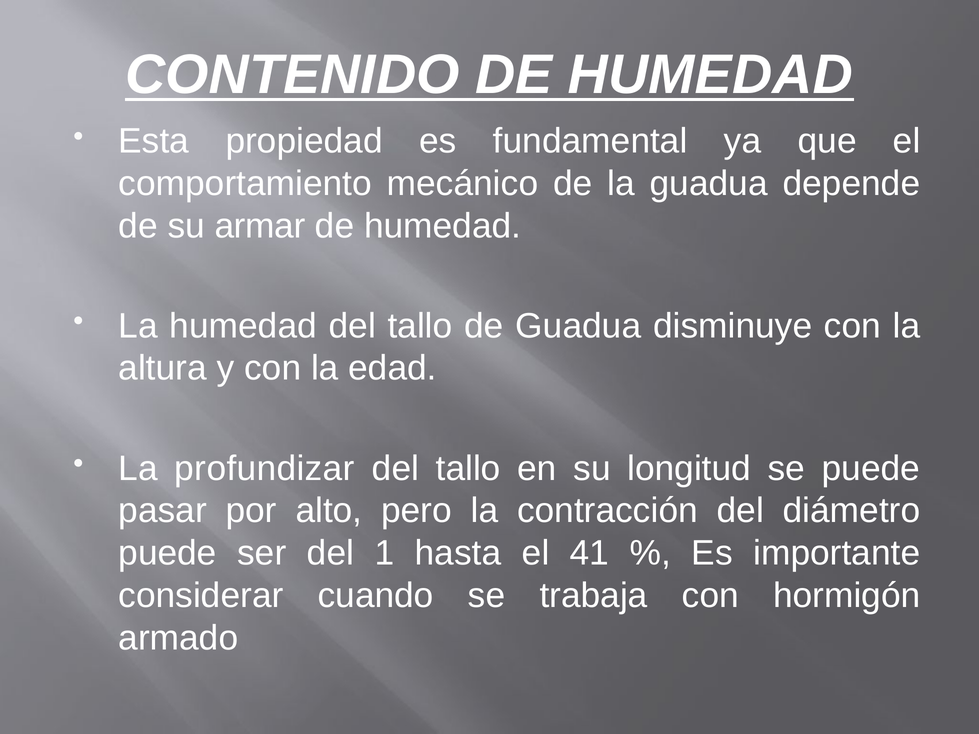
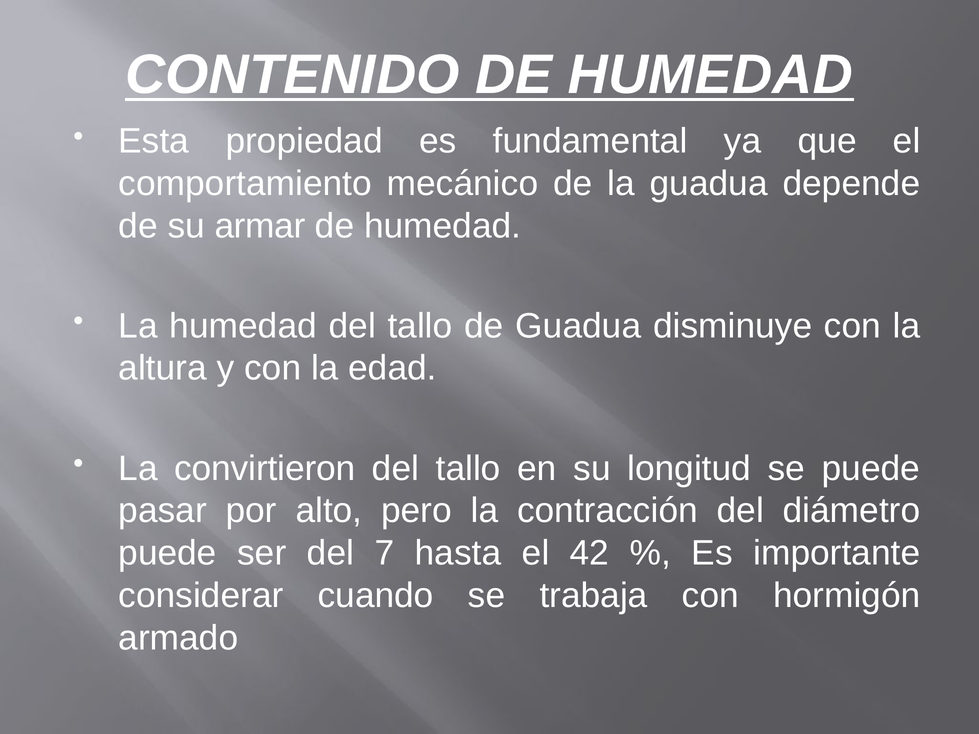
profundizar: profundizar -> convirtieron (265, 469)
1: 1 -> 7 (384, 553)
41: 41 -> 42 (589, 553)
